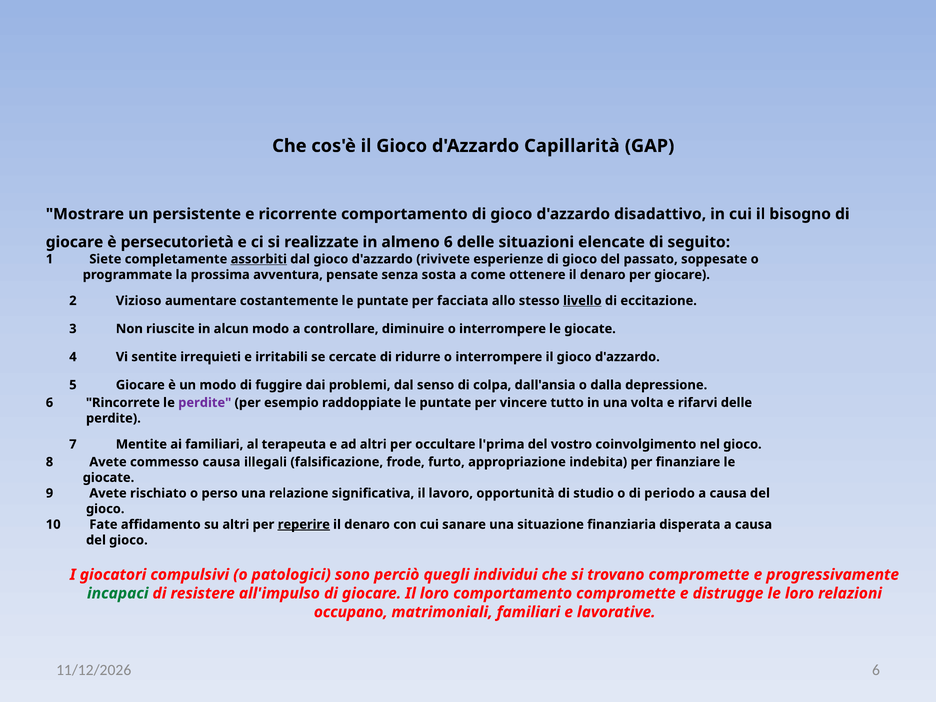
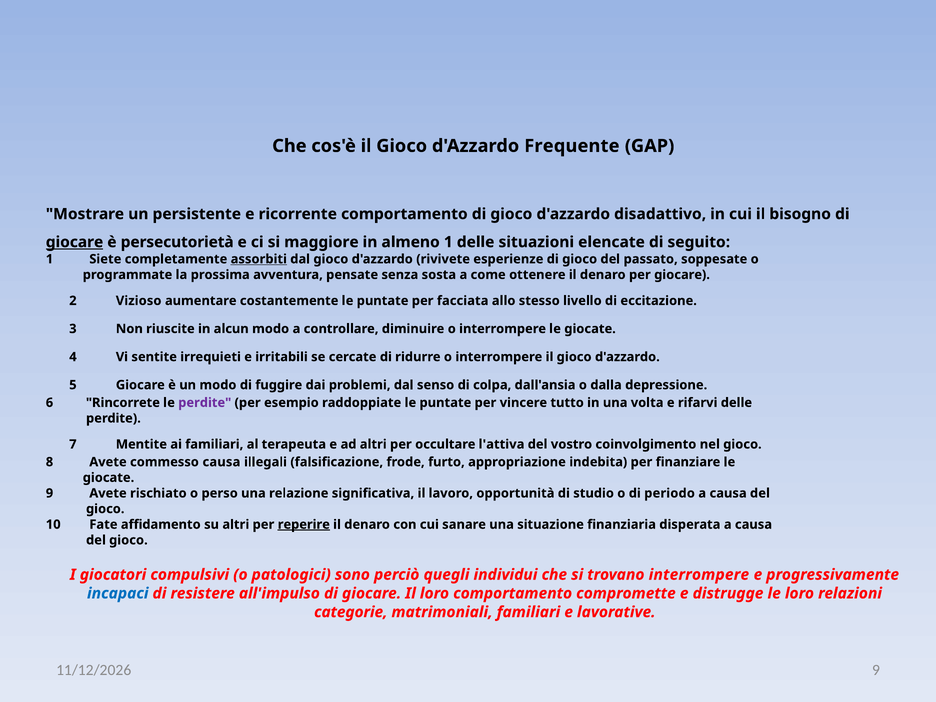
Capillarità: Capillarità -> Frequente (572, 146)
giocare underline: none -> present (75, 242)
realizzate: realizzate -> maggiore (321, 242)
almeno 6: 6 -> 1 (448, 242)
livello underline: present -> none (582, 301)
l'prima: l'prima -> l'attiva (502, 444)
trovano compromette: compromette -> interrompere (699, 575)
incapaci colour: green -> blue (118, 593)
occupano: occupano -> categorie (351, 612)
6: 6 -> 9 (876, 670)
